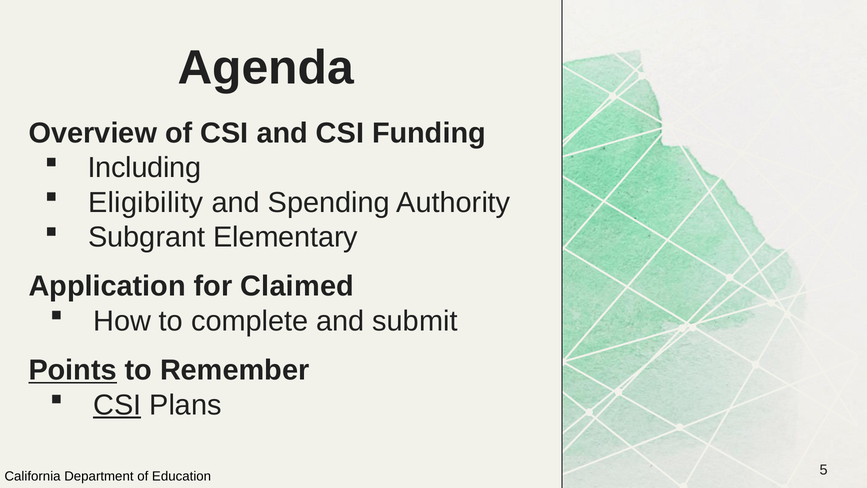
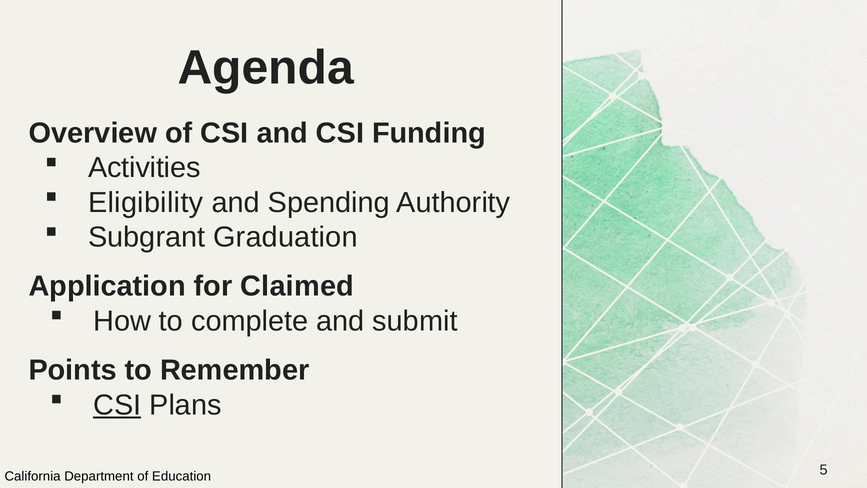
Including: Including -> Activities (144, 168)
Elementary: Elementary -> Graduation (285, 237)
Points underline: present -> none (73, 370)
